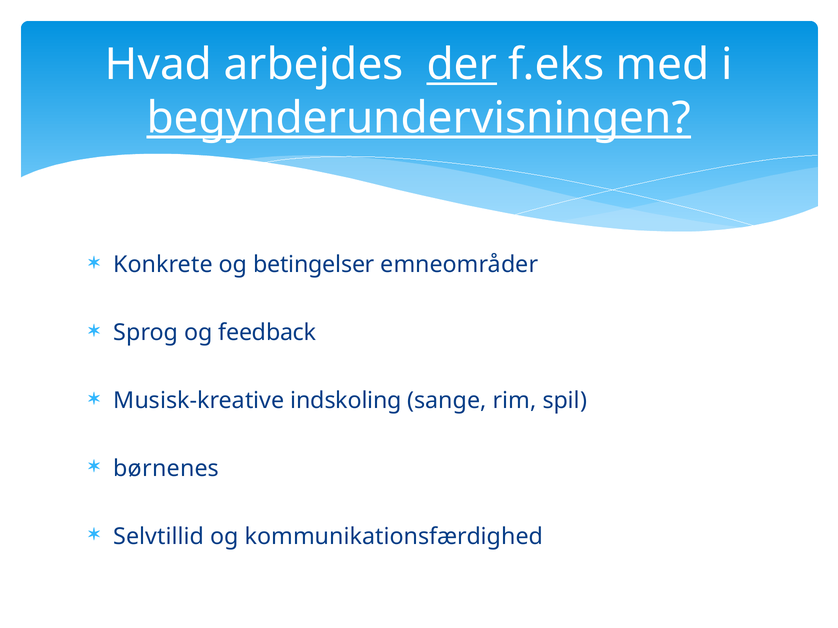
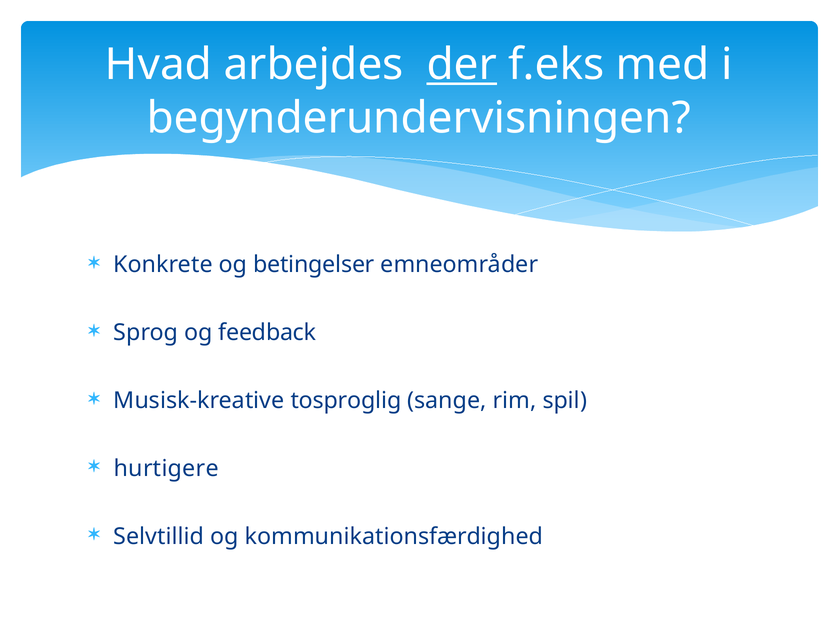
begynderundervisningen underline: present -> none (419, 118)
indskoling: indskoling -> tosproglig (346, 401)
børnenes: børnenes -> hurtigere (166, 469)
